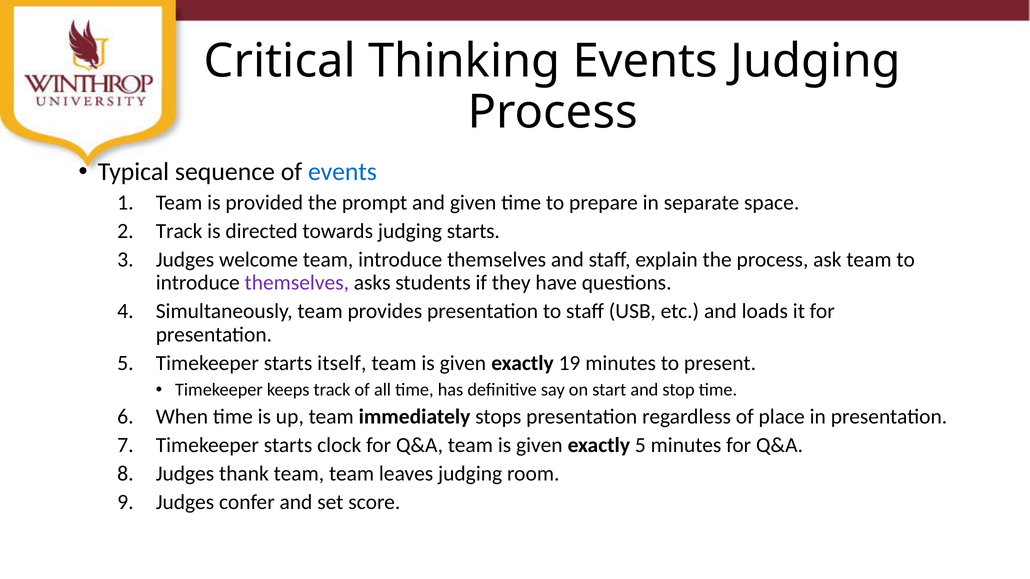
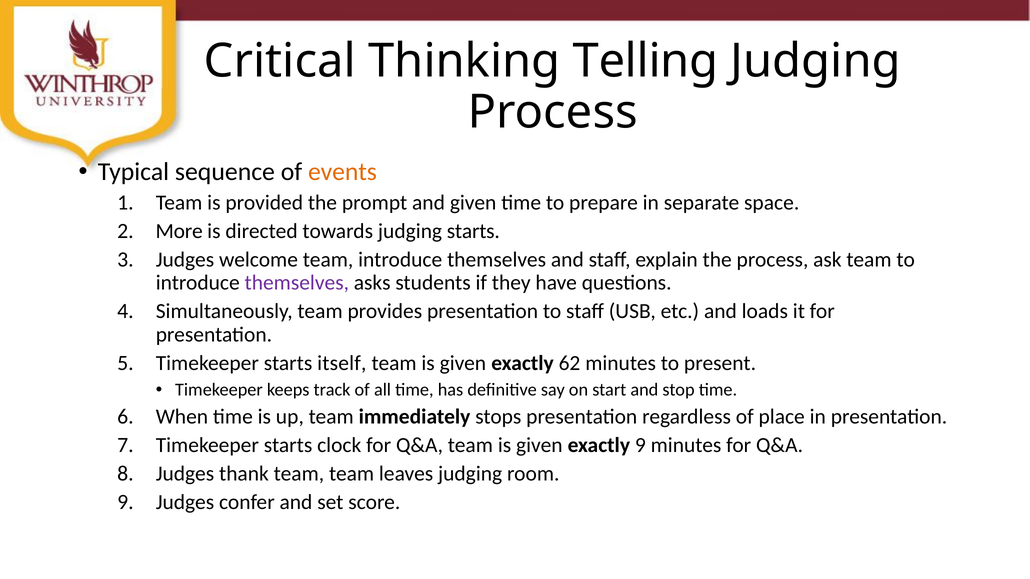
Thinking Events: Events -> Telling (645, 61)
events colour: blue -> orange (342, 172)
Track: Track -> More (179, 231)
19: 19 -> 62 (569, 363)
exactly 5: 5 -> 9 (640, 445)
